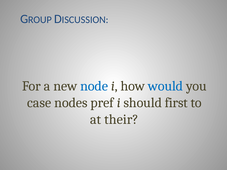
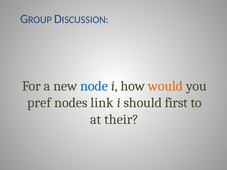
would colour: blue -> orange (165, 86)
case: case -> pref (39, 103)
pref: pref -> link (102, 103)
